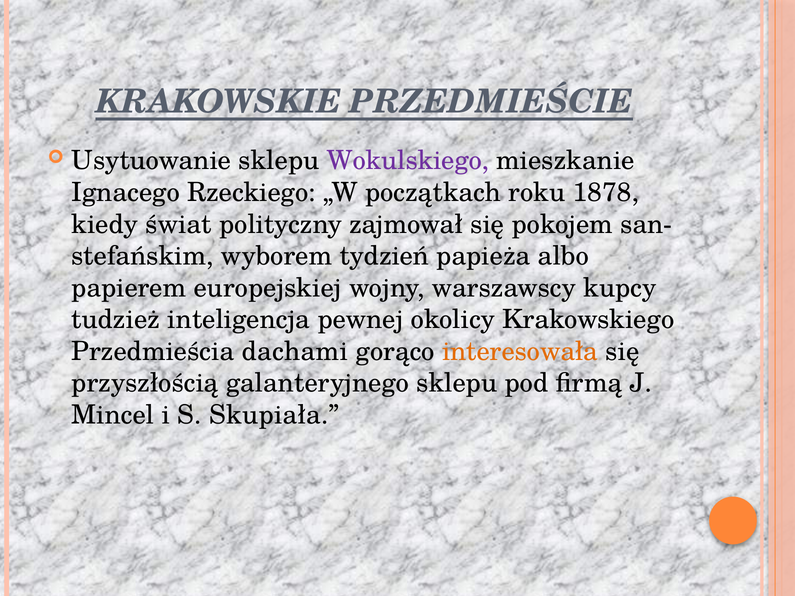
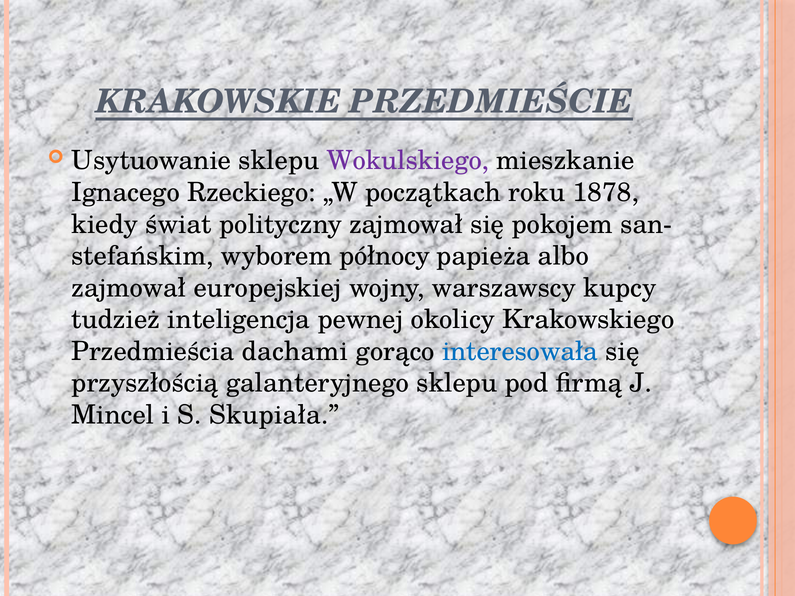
tydzień: tydzień -> północy (384, 256)
papierem: papierem -> zajmował (129, 288)
interesowała colour: orange -> blue (520, 352)
